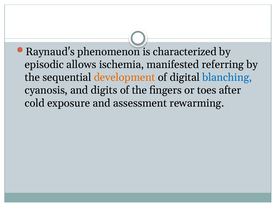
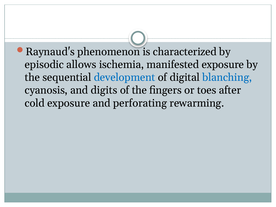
manifested referring: referring -> exposure (223, 65)
development colour: orange -> blue (125, 77)
assessment: assessment -> perforating (140, 103)
